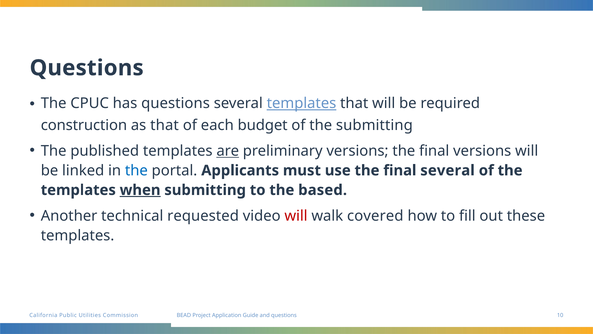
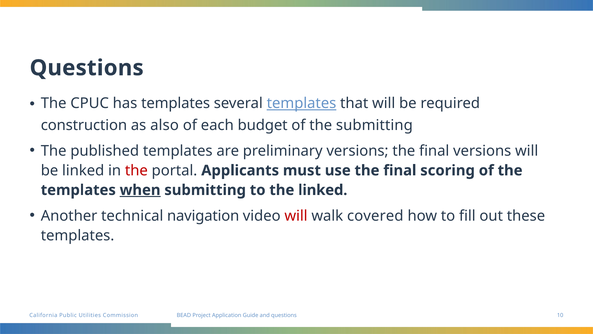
has questions: questions -> templates (176, 103)
as that: that -> also (165, 125)
are underline: present -> none (228, 151)
the colour: blue -> red (136, 170)
final several: several -> scoring (448, 170)
the based: based -> linked (323, 190)
requested: requested -> navigation (203, 216)
